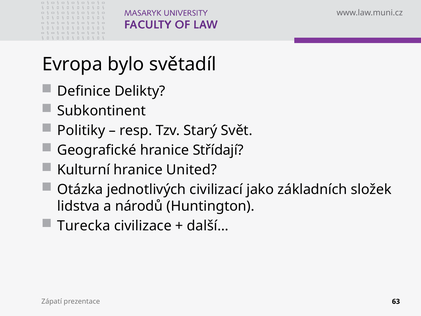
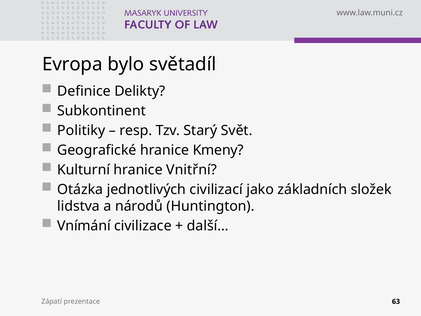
Střídají: Střídají -> Kmeny (218, 150)
United: United -> Vnitřní (192, 170)
Turecka: Turecka -> Vnímání (84, 226)
